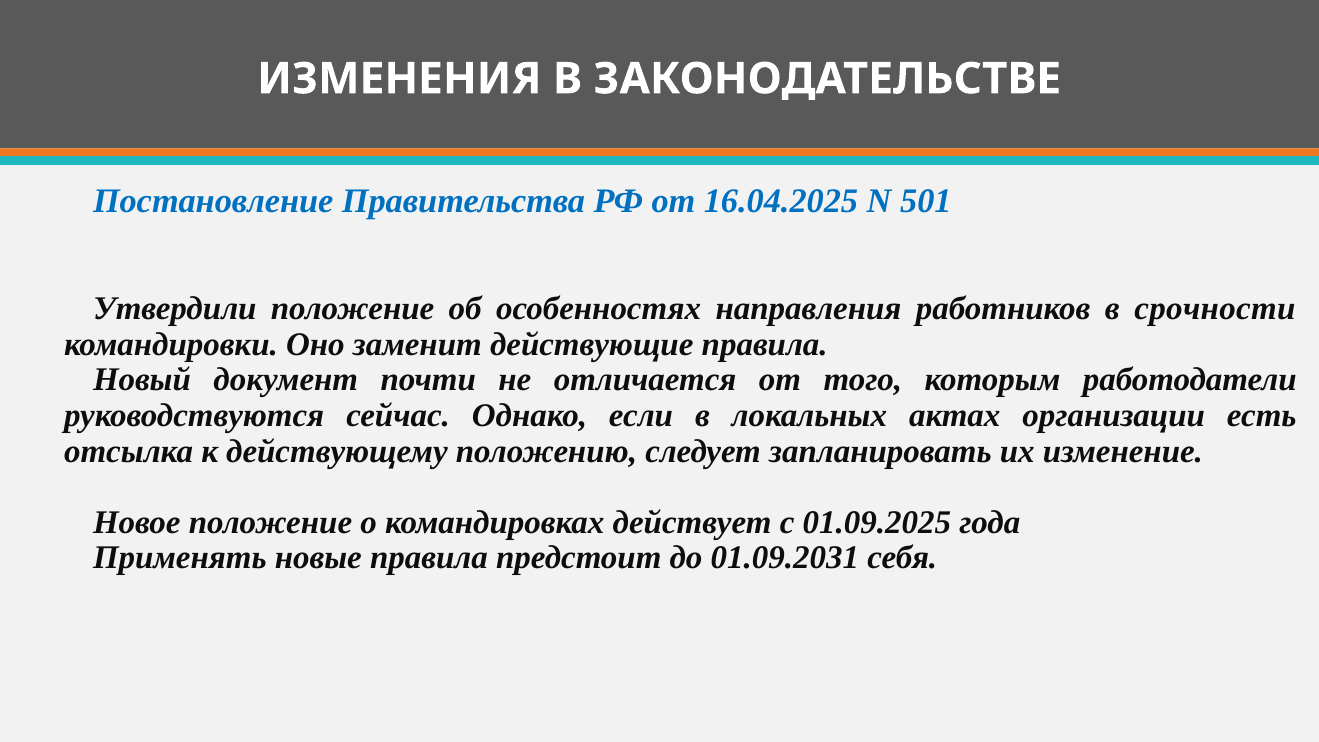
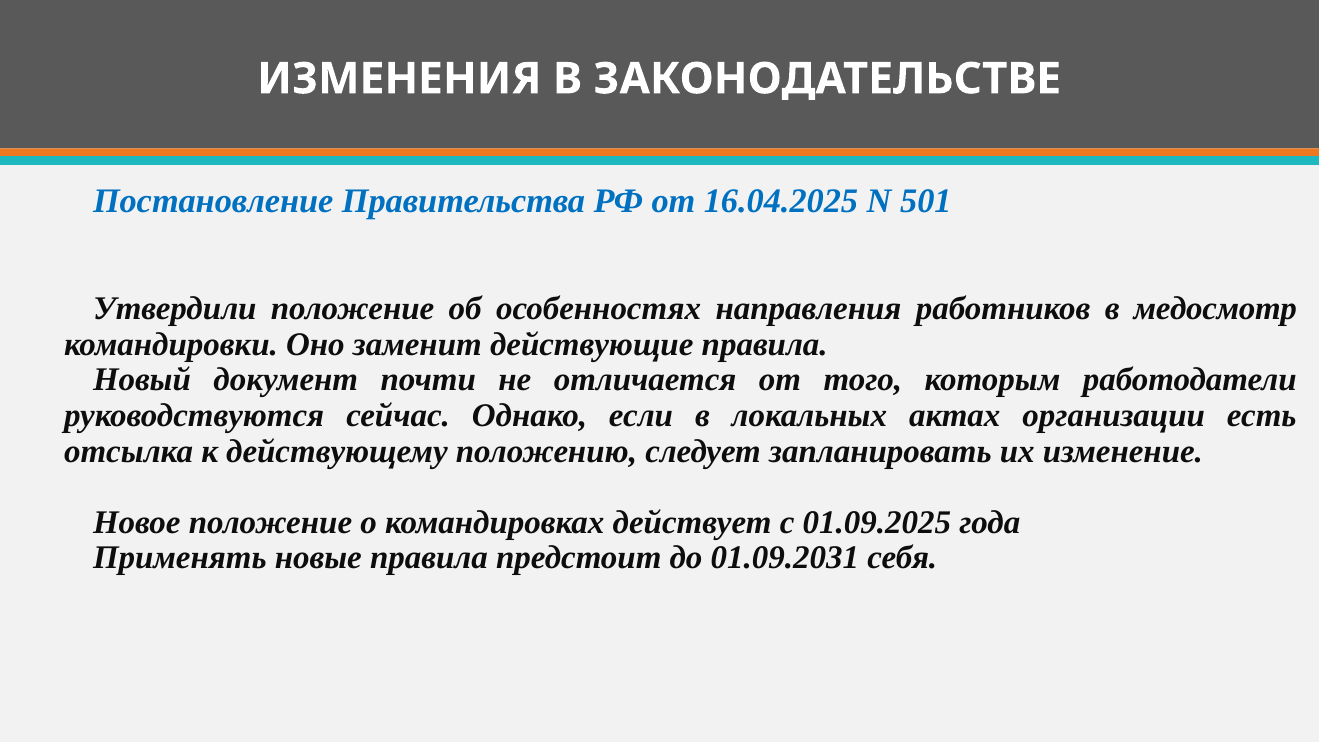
срочности: срочности -> медосмотр (1215, 309)
